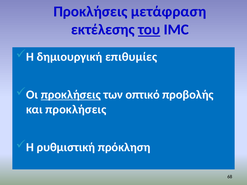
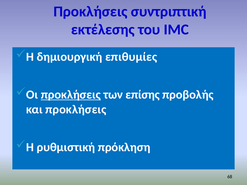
μετάφραση: μετάφραση -> συντριπτική (169, 12)
του underline: present -> none (149, 30)
οπτικό: οπτικό -> επίσης (143, 95)
